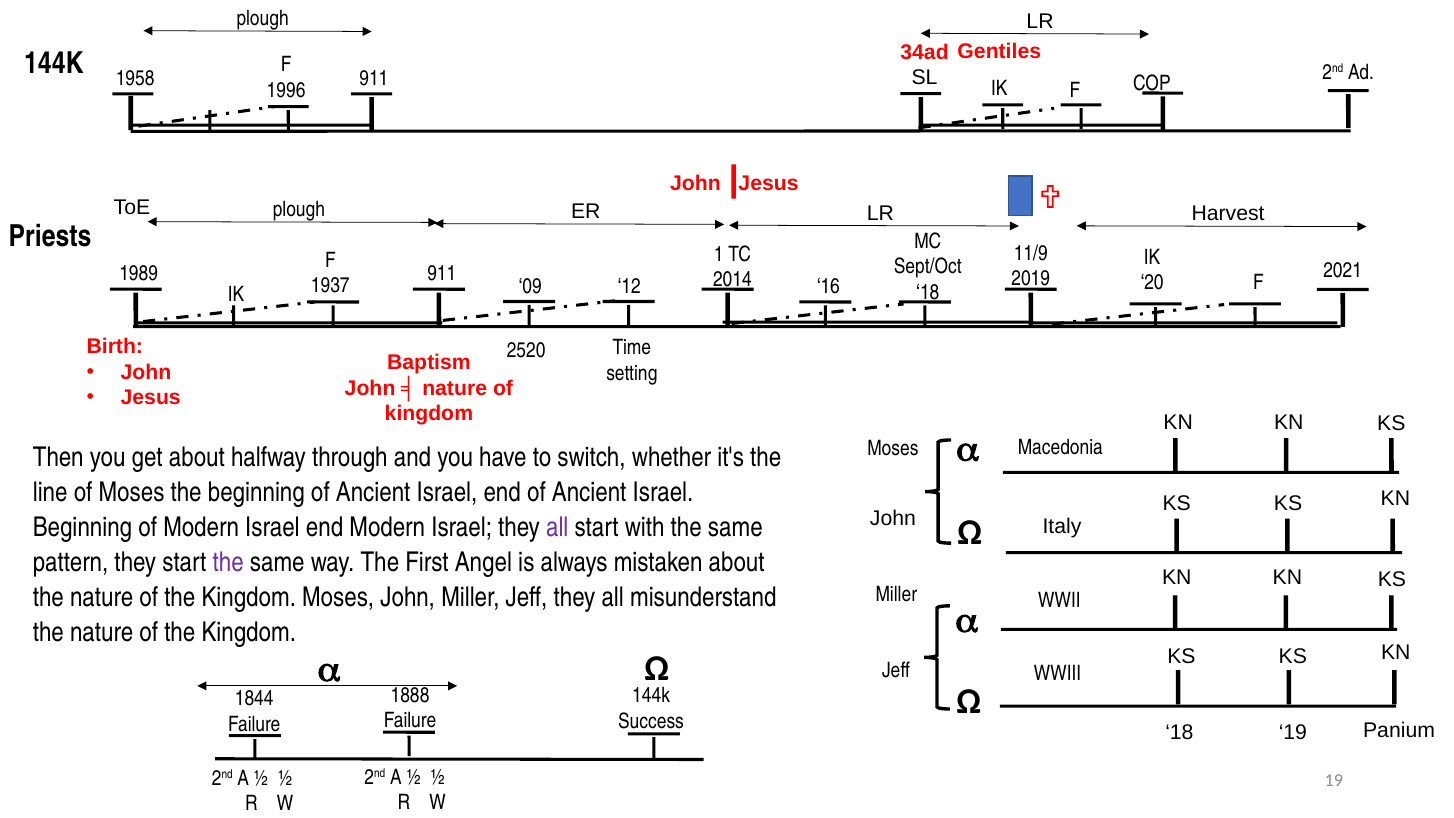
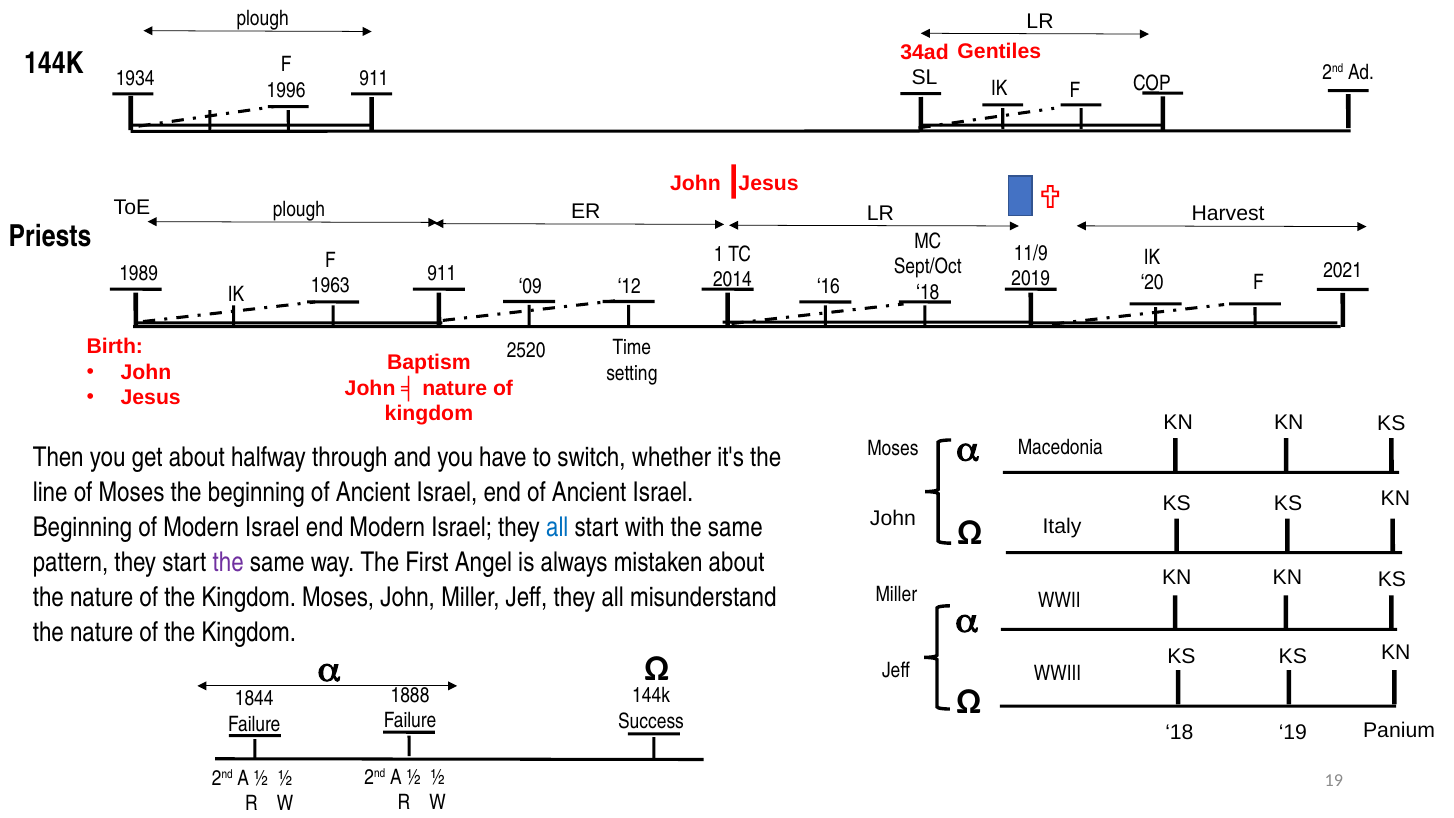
1958: 1958 -> 1934 (135, 78)
1937: 1937 -> 1963 (330, 286)
all colour: purple -> blue (557, 527)
